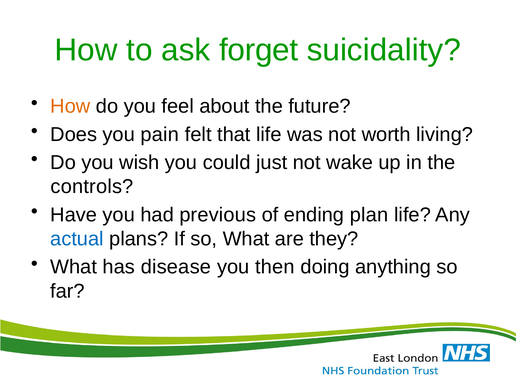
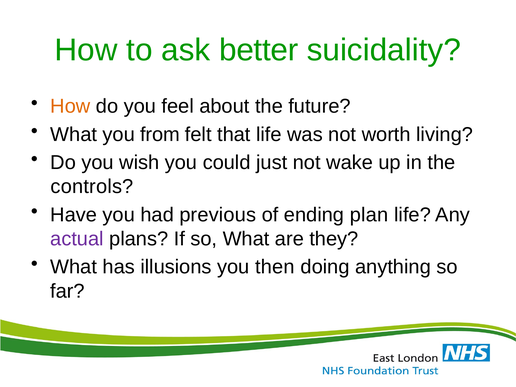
forget: forget -> better (259, 50)
Does: Does -> What (74, 134)
pain: pain -> from (160, 134)
actual colour: blue -> purple (77, 239)
disease: disease -> illusions (176, 267)
